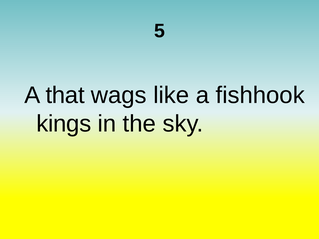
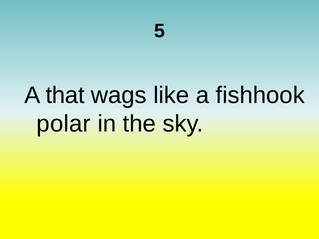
kings: kings -> polar (64, 124)
